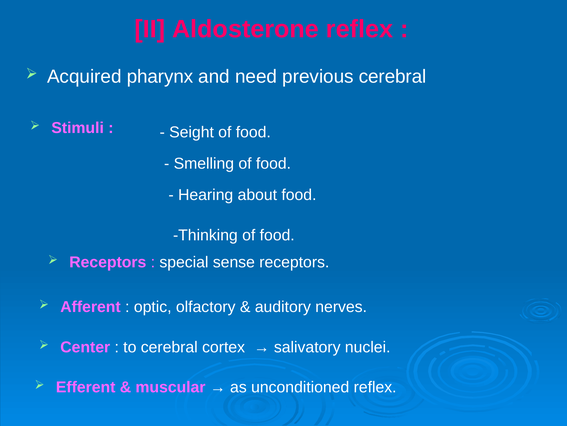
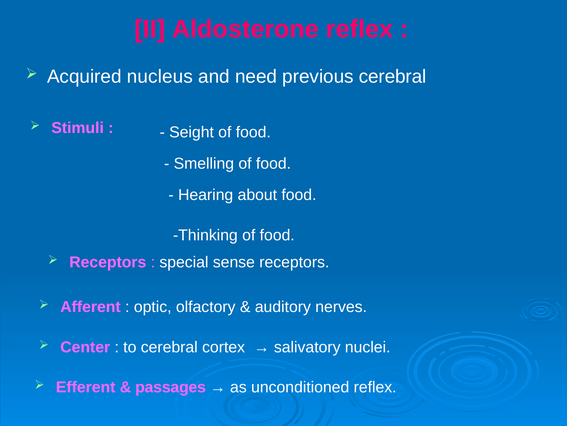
pharynx: pharynx -> nucleus (160, 76)
muscular: muscular -> passages (171, 387)
